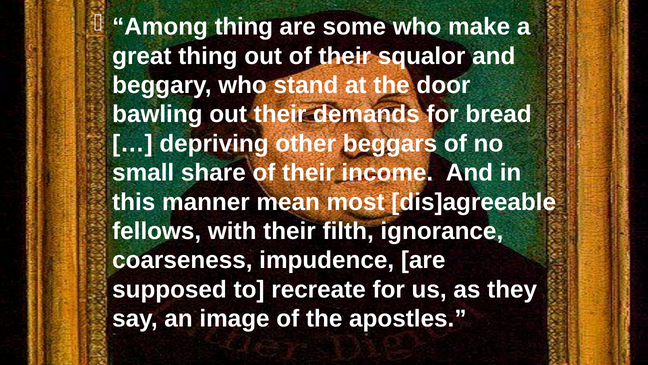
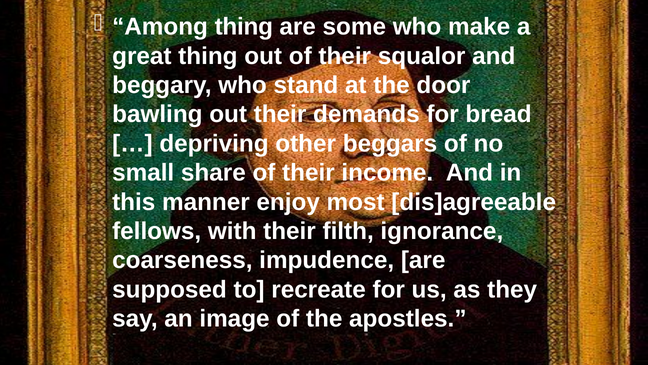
mean: mean -> enjoy (288, 202)
